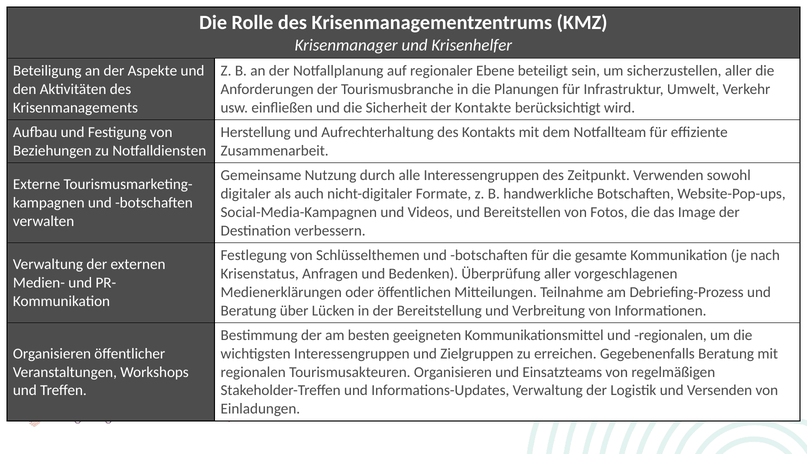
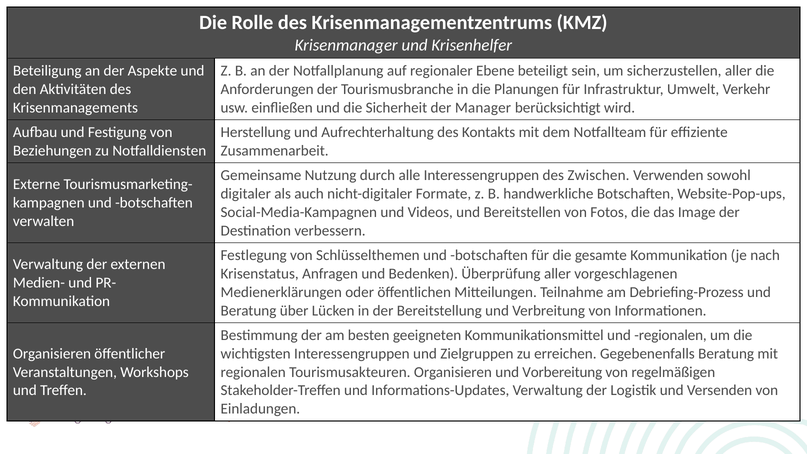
Kontakte: Kontakte -> Manager (483, 108)
Zeitpunkt: Zeitpunkt -> Zwischen (599, 175)
Einsatzteams: Einsatzteams -> Vorbereitung (562, 372)
